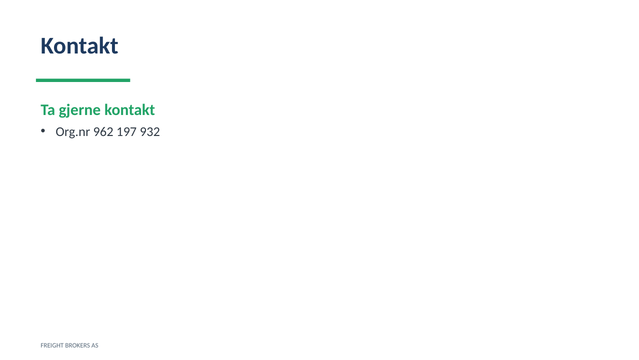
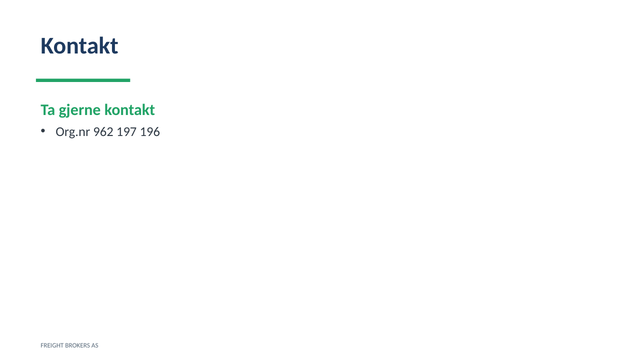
932: 932 -> 196 (150, 131)
